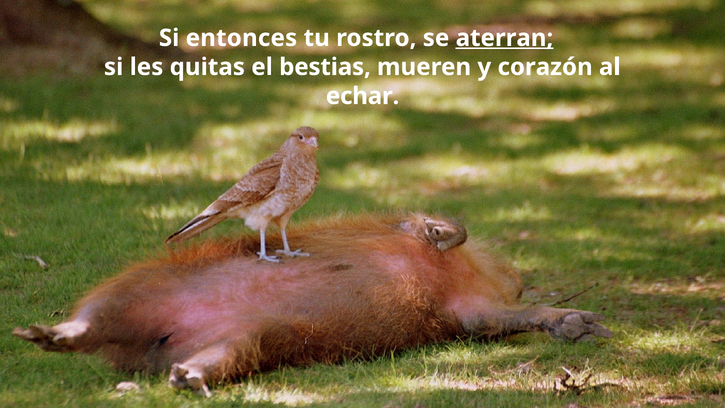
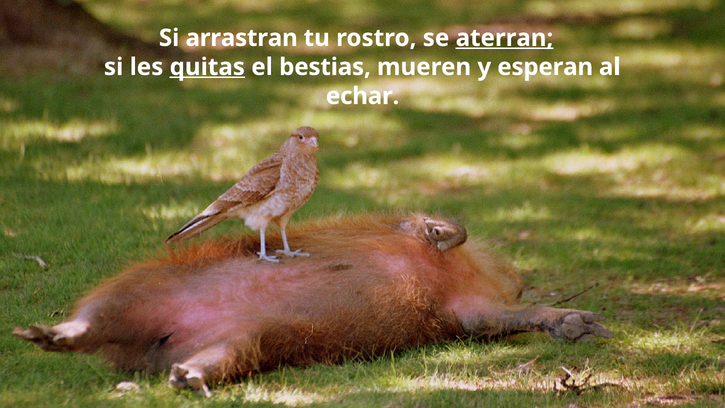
entonces: entonces -> arrastran (242, 38)
quitas underline: none -> present (207, 67)
corazón: corazón -> esperan (545, 67)
